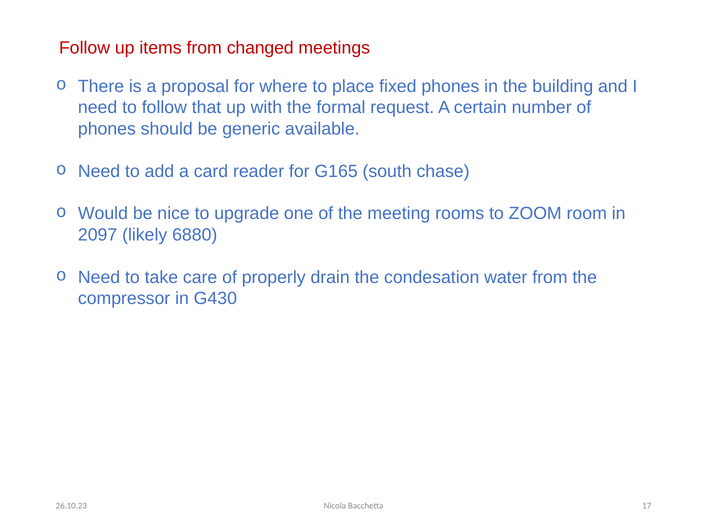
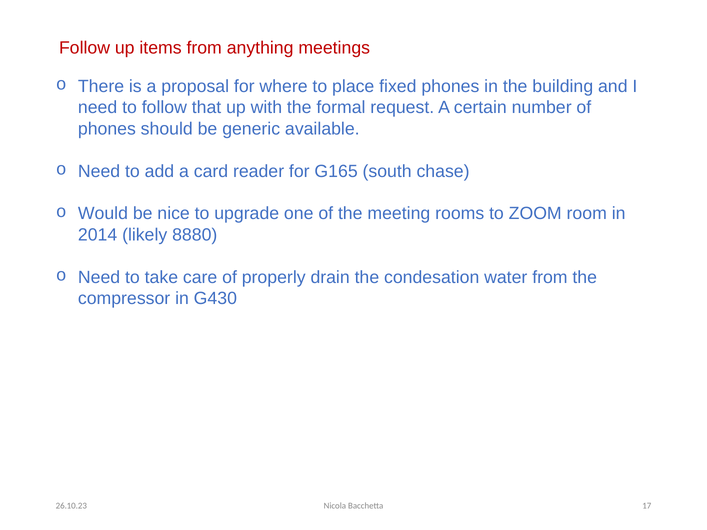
changed: changed -> anything (260, 48)
2097: 2097 -> 2014 (98, 235)
6880: 6880 -> 8880 (195, 235)
